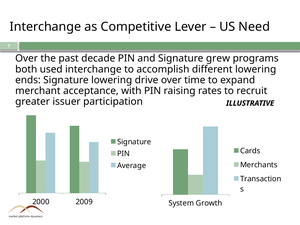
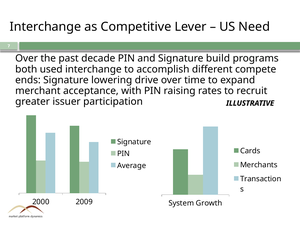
grew: grew -> build (218, 58)
different lowering: lowering -> compete (256, 69)
